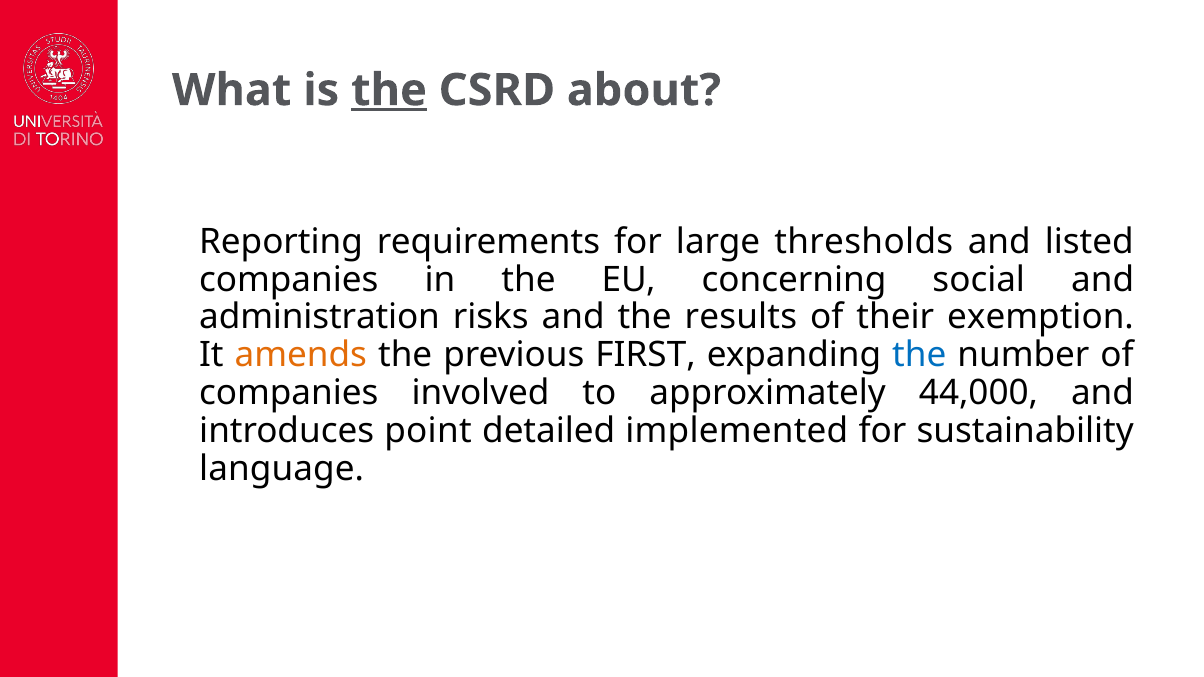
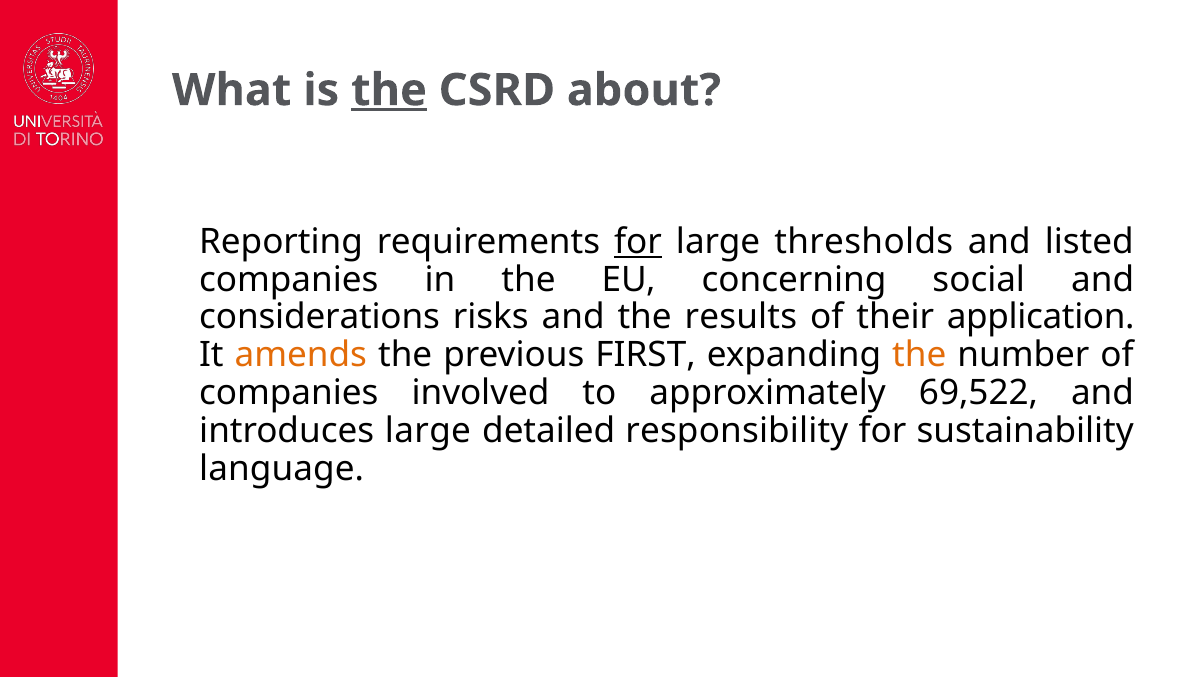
for underline: none -> present (638, 242)
administration: administration -> considerations (320, 317)
exemption: exemption -> application (1041, 317)
the colour: blue -> orange (919, 355)
44,000: 44,000 -> 69,522 (979, 393)
introduces point: point -> large (428, 431)
implemented: implemented -> responsibility (737, 431)
